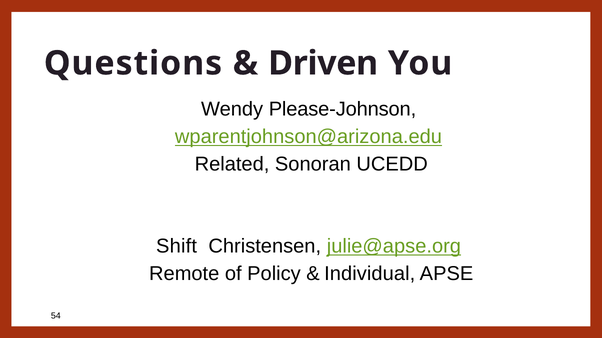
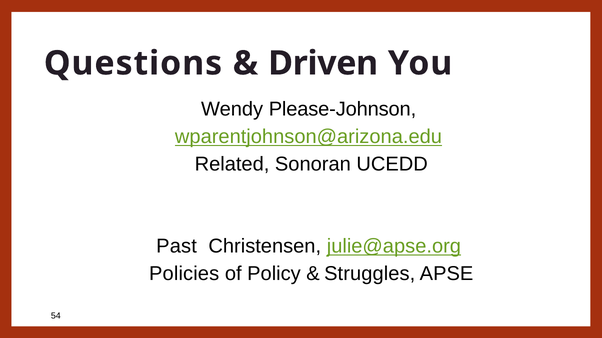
Shift: Shift -> Past (177, 247)
Remote: Remote -> Policies (184, 274)
Individual: Individual -> Struggles (370, 274)
